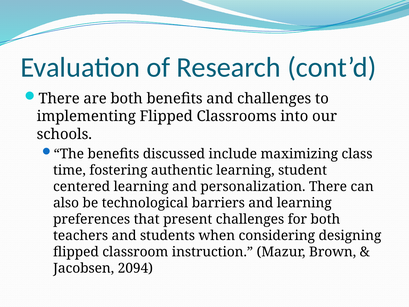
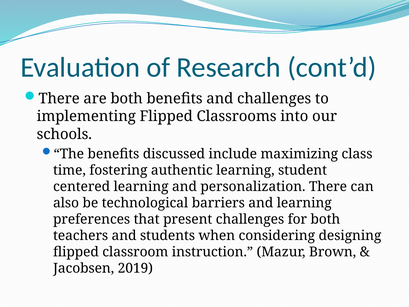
2094: 2094 -> 2019 (135, 268)
